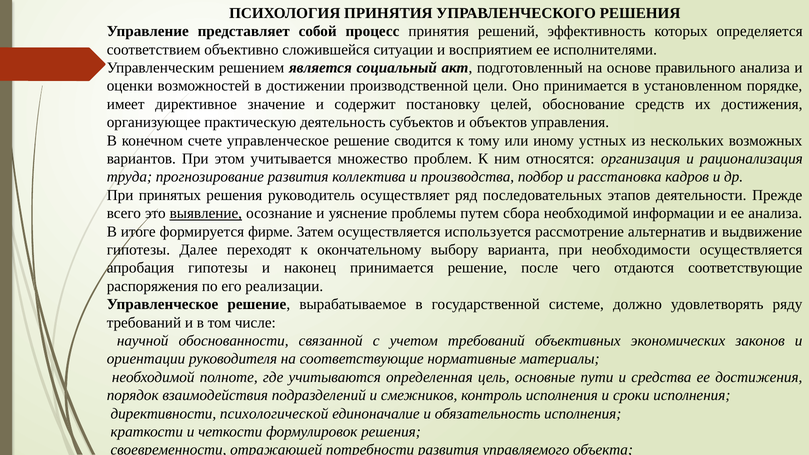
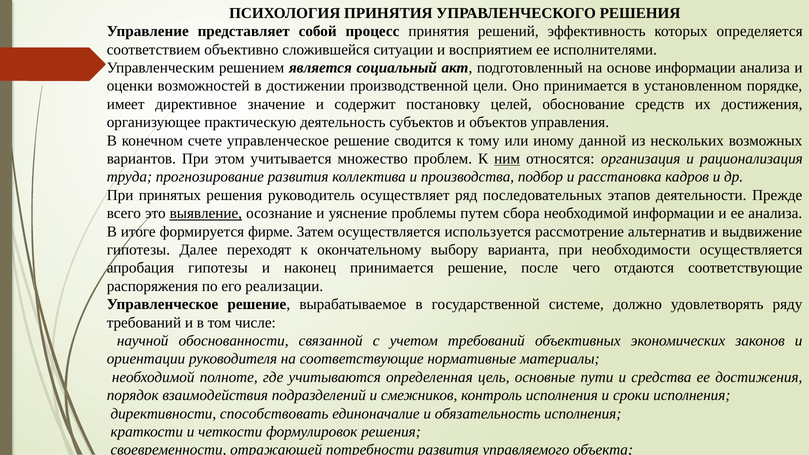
основе правильного: правильного -> информации (695, 68)
устных: устных -> данной (603, 141)
ним underline: none -> present (507, 159)
психологической: психологической -> способствовать (274, 414)
